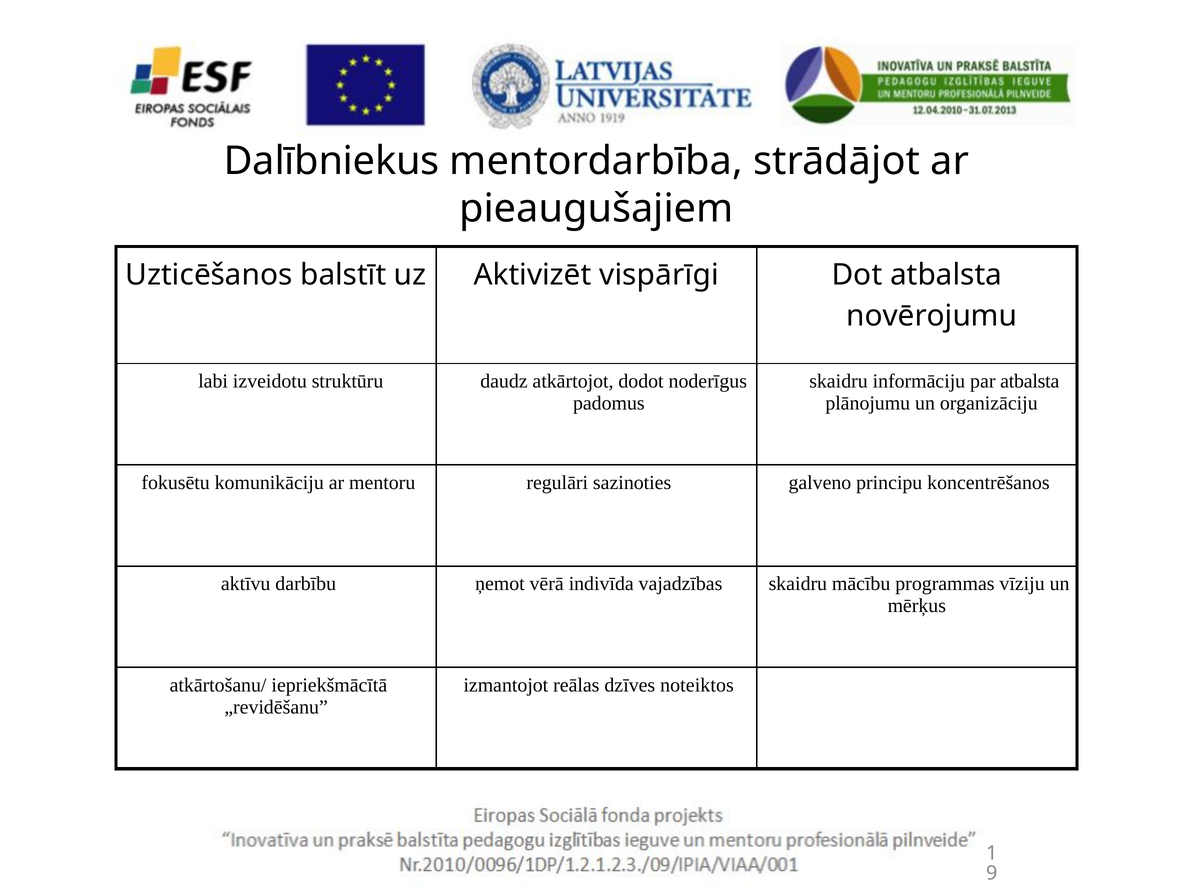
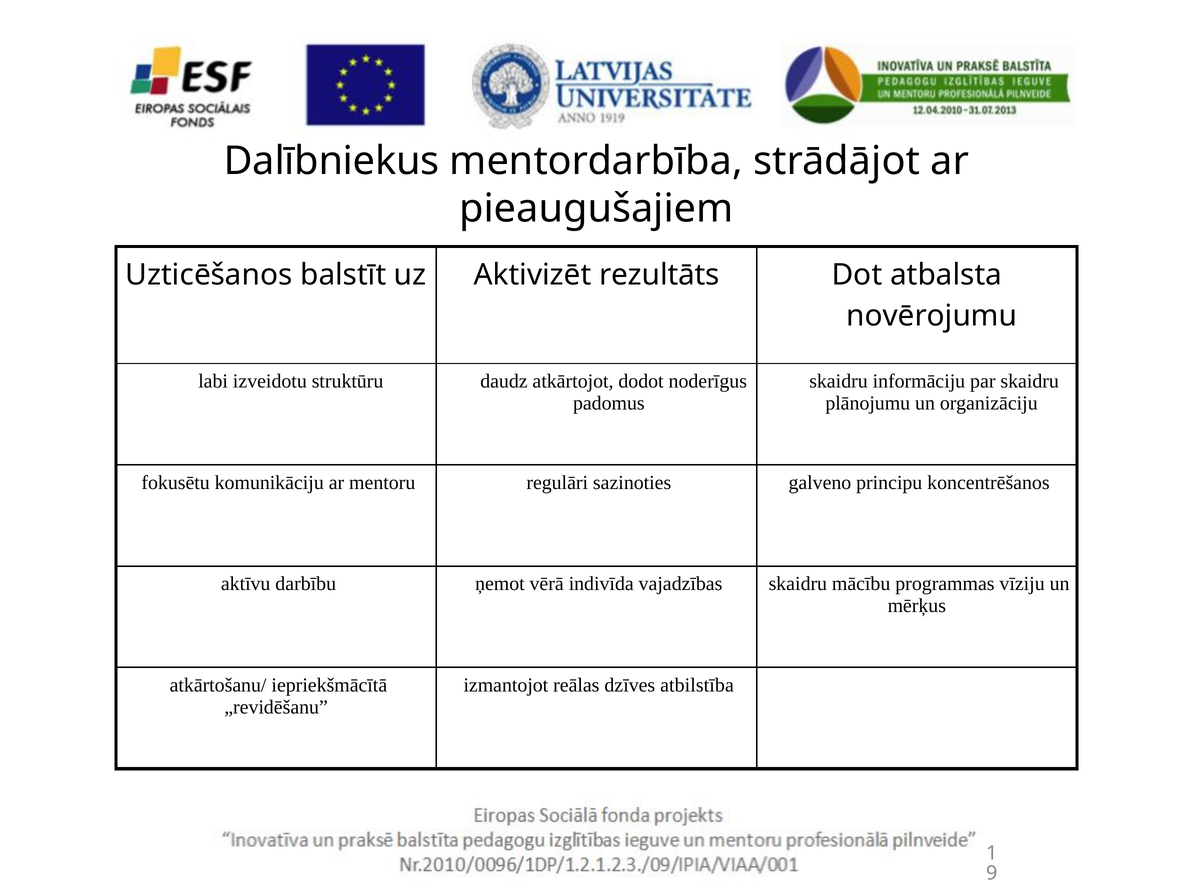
vispārīgi: vispārīgi -> rezultāts (659, 275)
par atbalsta: atbalsta -> skaidru (1030, 381)
noteiktos: noteiktos -> atbilstība (697, 685)
